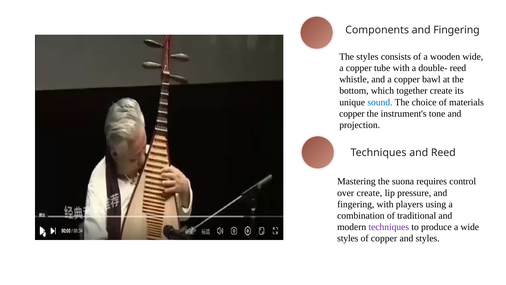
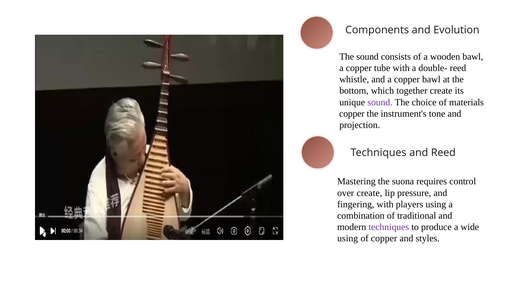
Components and Fingering: Fingering -> Evolution (456, 30)
The styles: styles -> sound (368, 57)
wooden wide: wide -> bawl (473, 57)
sound colour: blue -> purple (380, 102)
styles: styles -> using (348, 238)
